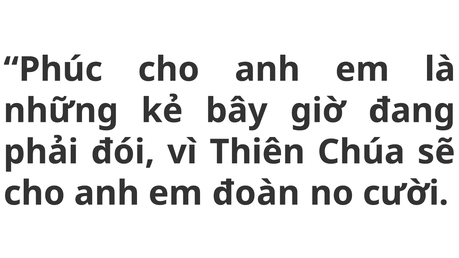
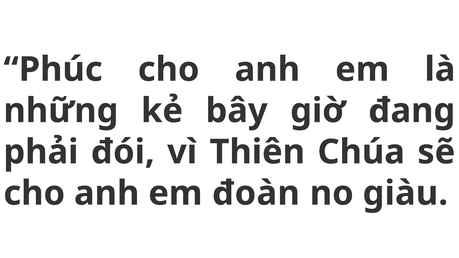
cười: cười -> giàu (405, 193)
